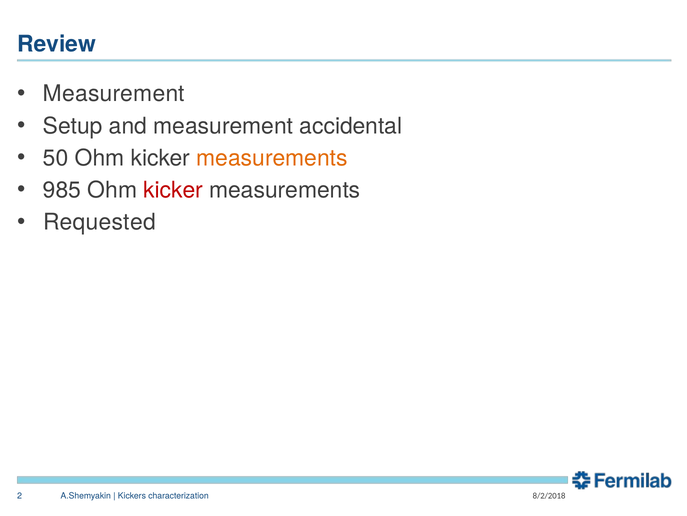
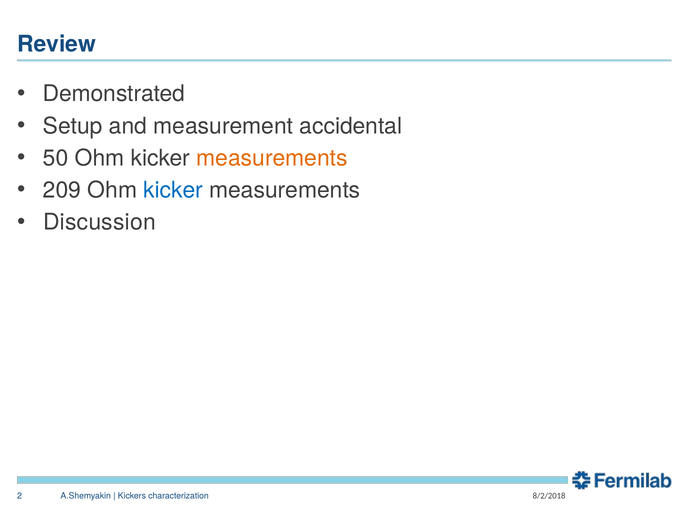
Measurement: Measurement -> Demonstrated (114, 94)
985: 985 -> 209 (62, 190)
kicker colour: red -> blue (173, 190)
Requested: Requested -> Discussion (99, 222)
